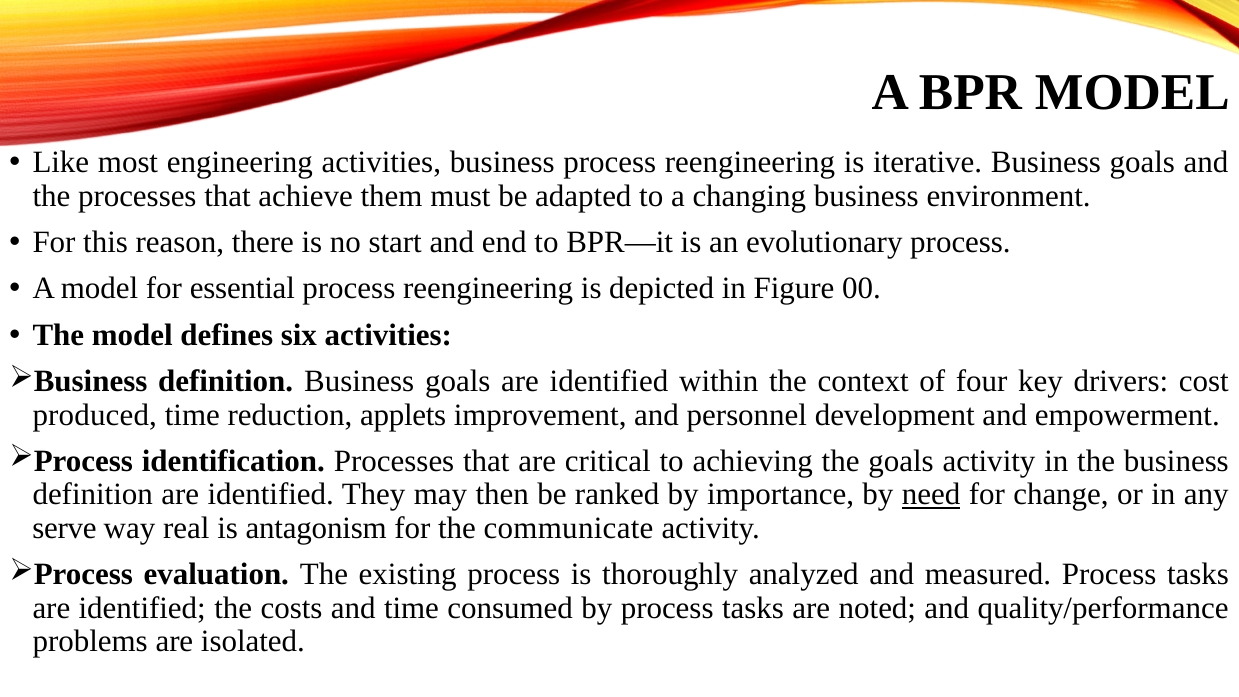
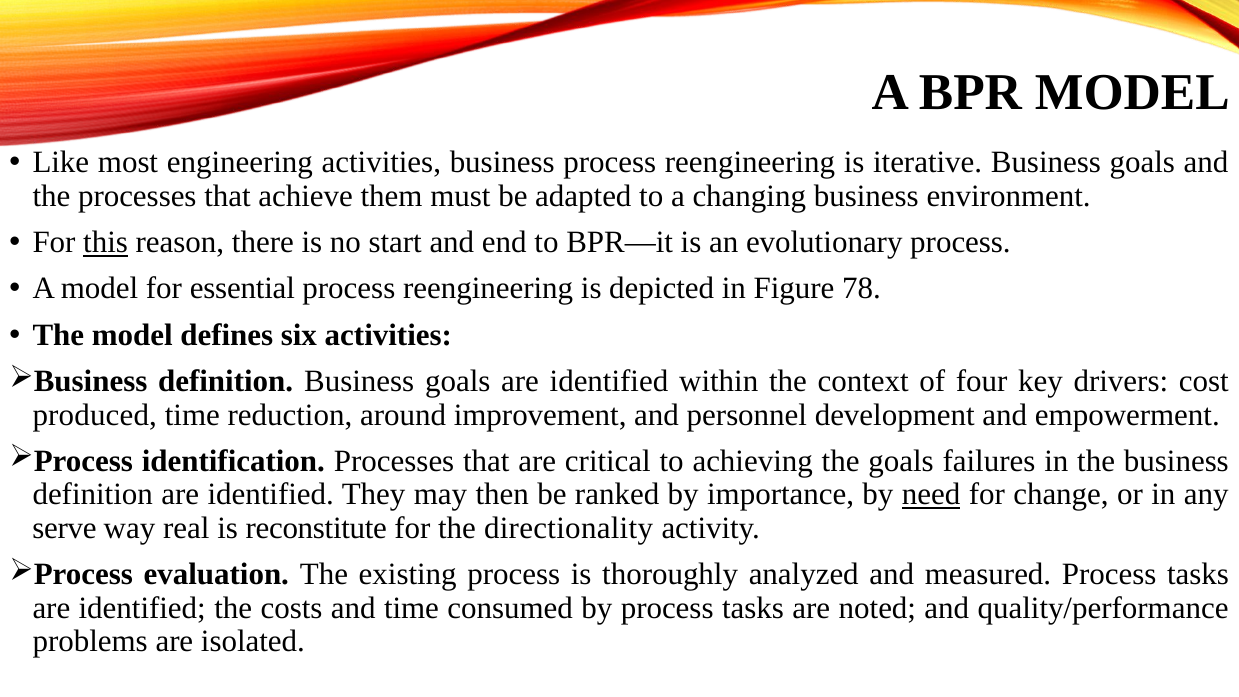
this underline: none -> present (106, 242)
00: 00 -> 78 (862, 289)
applets: applets -> around (403, 415)
goals activity: activity -> failures (989, 461)
antagonism: antagonism -> reconstitute (316, 528)
communicate: communicate -> directionality (569, 528)
